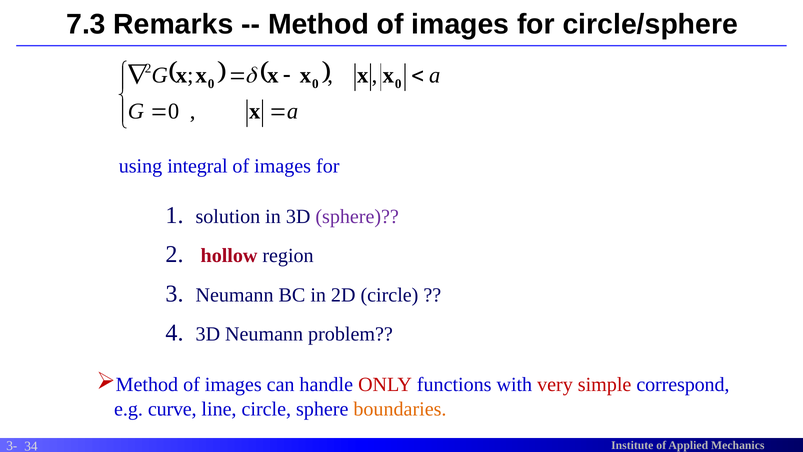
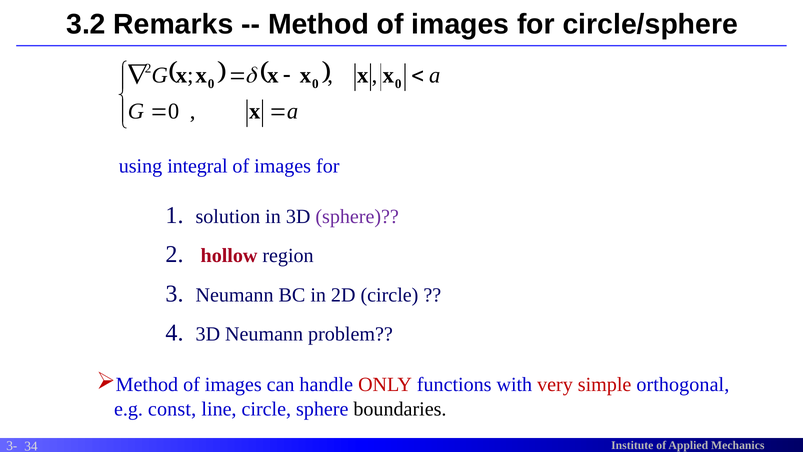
7.3: 7.3 -> 3.2 (86, 24)
correspond: correspond -> orthogonal (683, 385)
curve: curve -> const (172, 409)
boundaries colour: orange -> black (400, 409)
